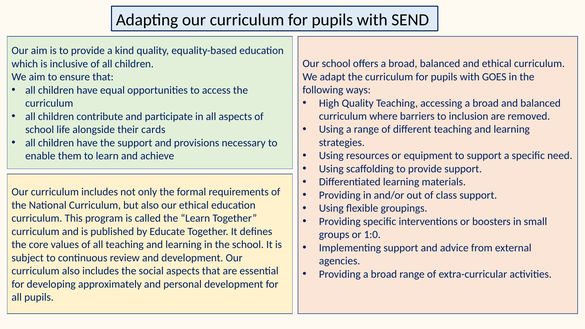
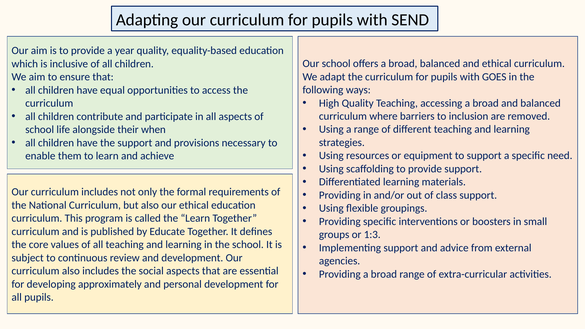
kind: kind -> year (125, 51)
cards: cards -> when (153, 130)
1:0: 1:0 -> 1:3 (372, 235)
